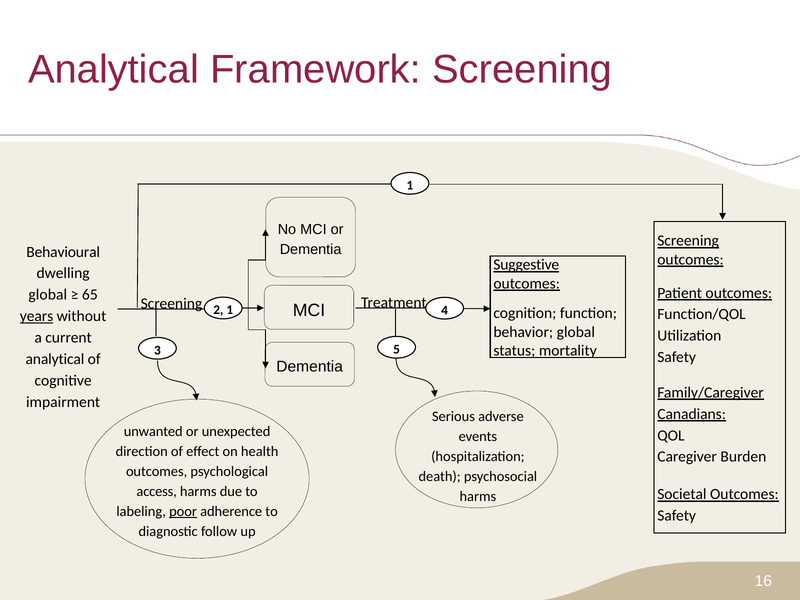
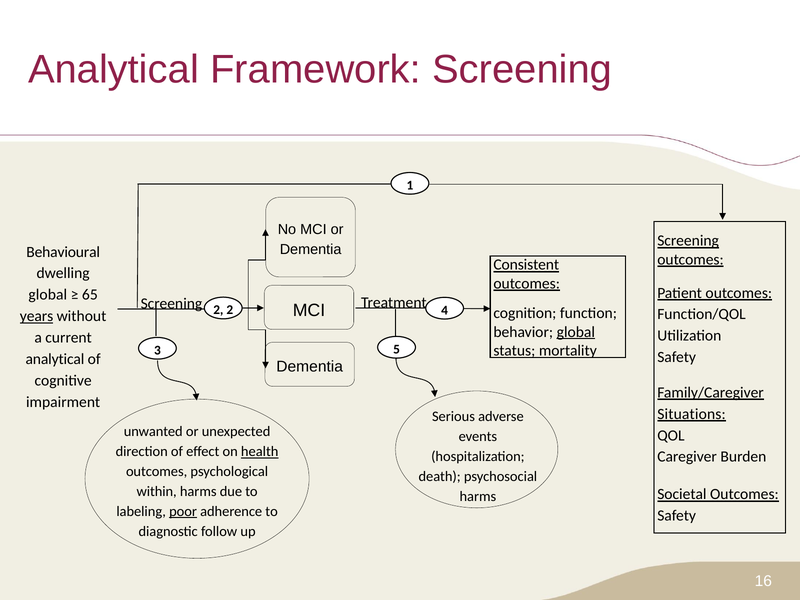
Suggestive: Suggestive -> Consistent (526, 265)
2 1: 1 -> 2 (230, 310)
global underline: none -> present (576, 332)
Canadians: Canadians -> Situations (692, 414)
health underline: none -> present (260, 452)
access: access -> within (157, 492)
